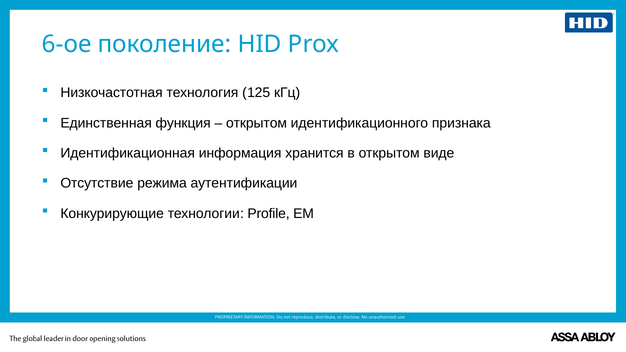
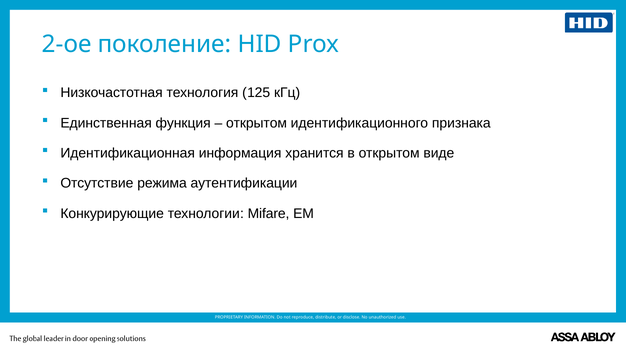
6-ое: 6-ое -> 2-ое (67, 44)
Profile: Profile -> Mifare (269, 214)
